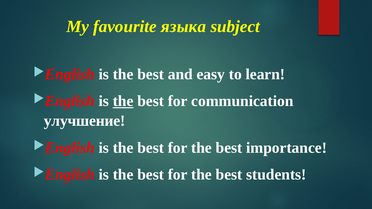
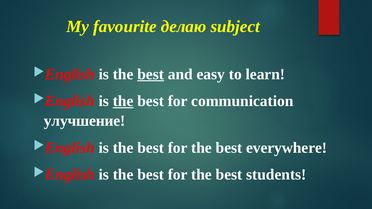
языка: языка -> делаю (184, 27)
best underline: none -> present (151, 74)
importance: importance -> everywhere (287, 148)
